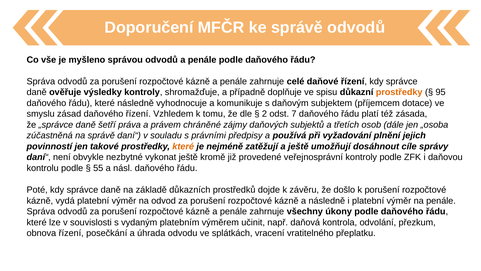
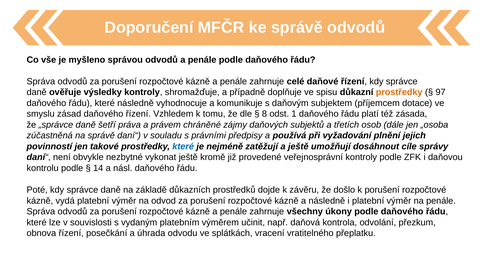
95: 95 -> 97 (441, 92)
2: 2 -> 8 (264, 114)
7: 7 -> 1 (294, 114)
které colour: orange -> blue (183, 146)
55: 55 -> 14 (98, 168)
